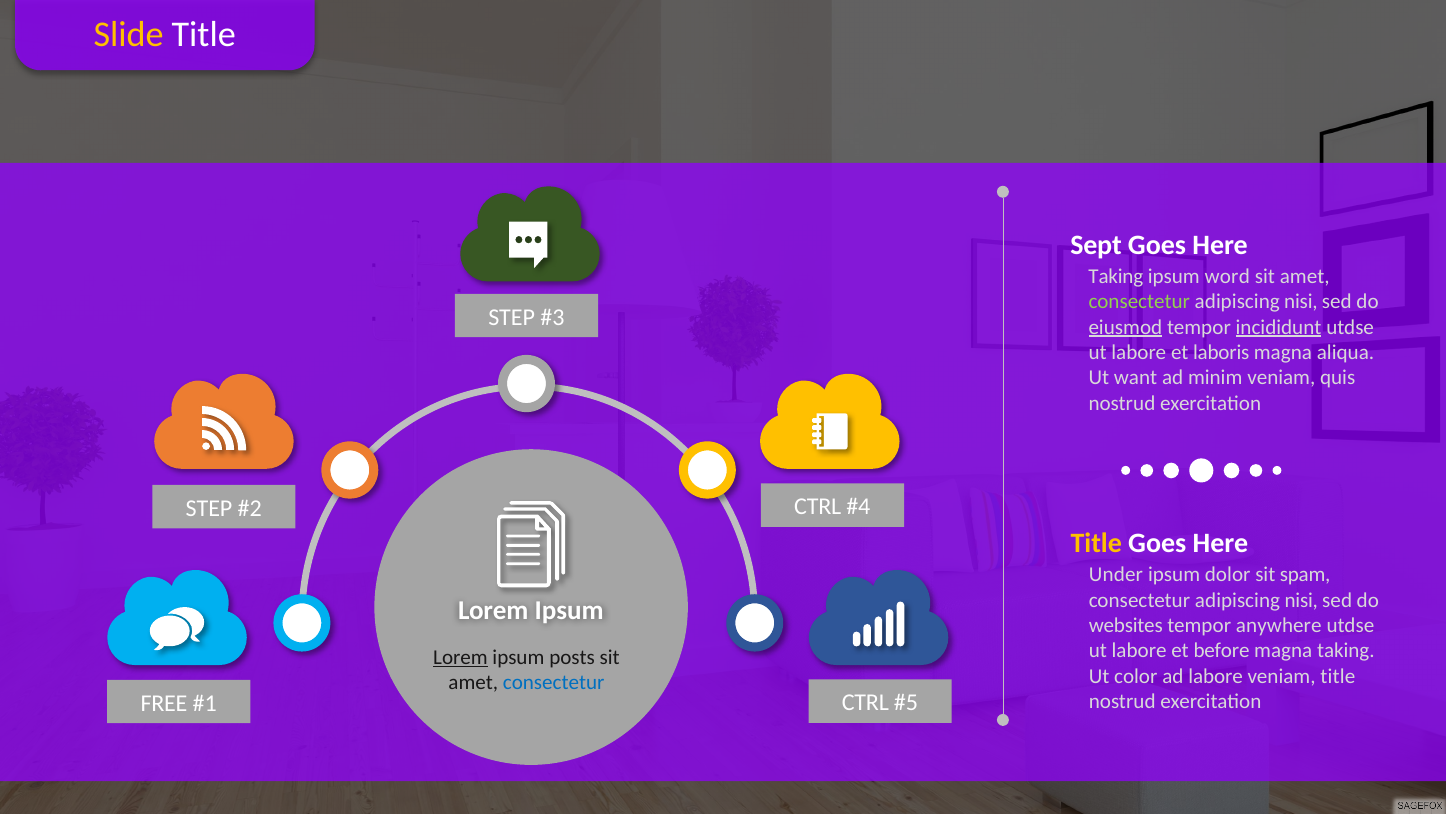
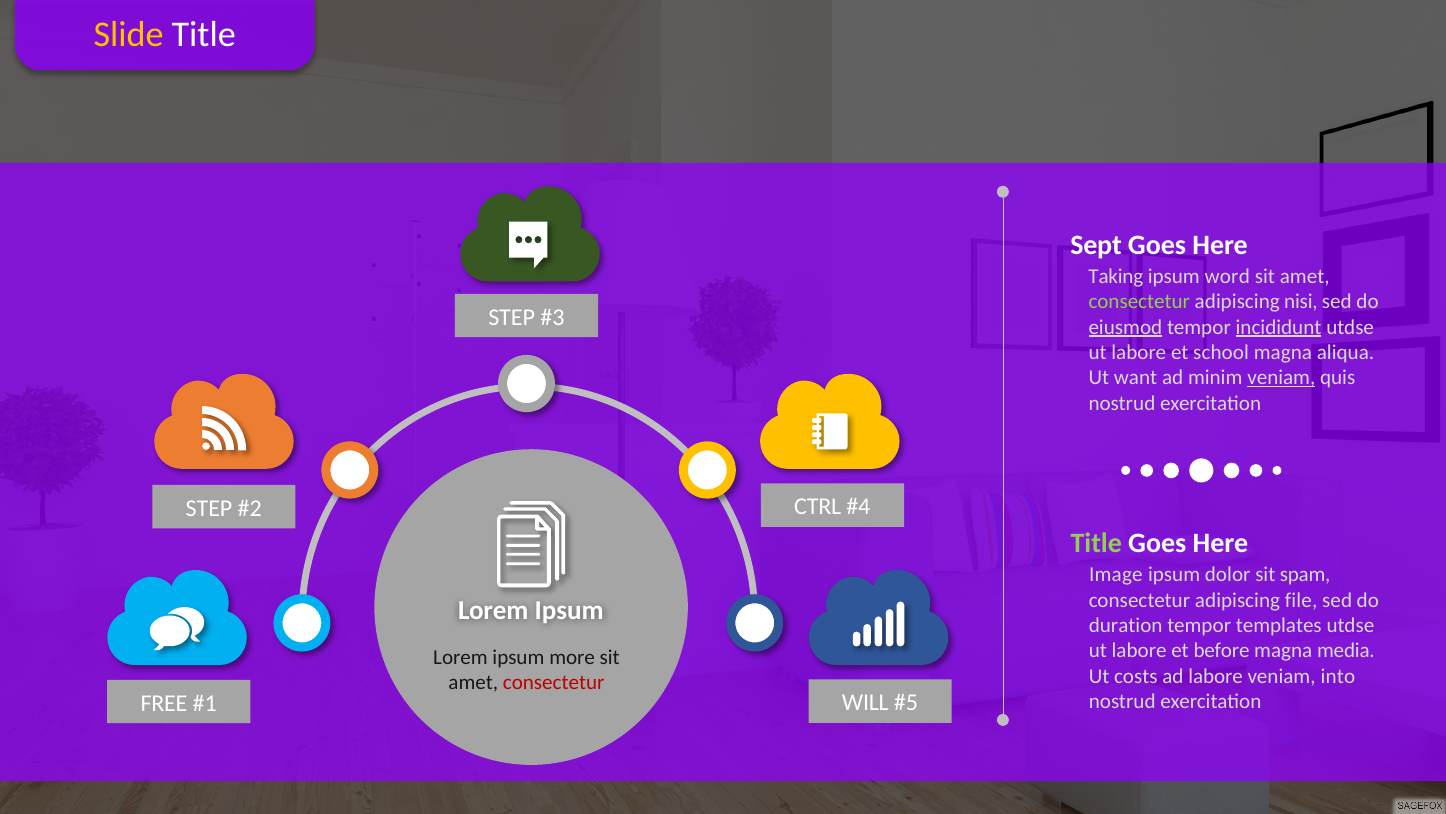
laboris: laboris -> school (1221, 352)
veniam underline: none -> present (1281, 377)
Title colour: yellow -> light green (1096, 543)
Under: Under -> Image (1116, 575)
nisi: nisi -> file (1301, 600)
websites: websites -> duration (1126, 625)
anywhere: anywhere -> templates (1279, 625)
magna taking: taking -> media (1346, 651)
Lorem underline: present -> none (460, 657)
posts: posts -> more (572, 657)
color: color -> costs (1136, 676)
veniam title: title -> into (1338, 676)
consectetur colour: blue -> red (554, 682)
CTRL: CTRL -> WILL (865, 702)
